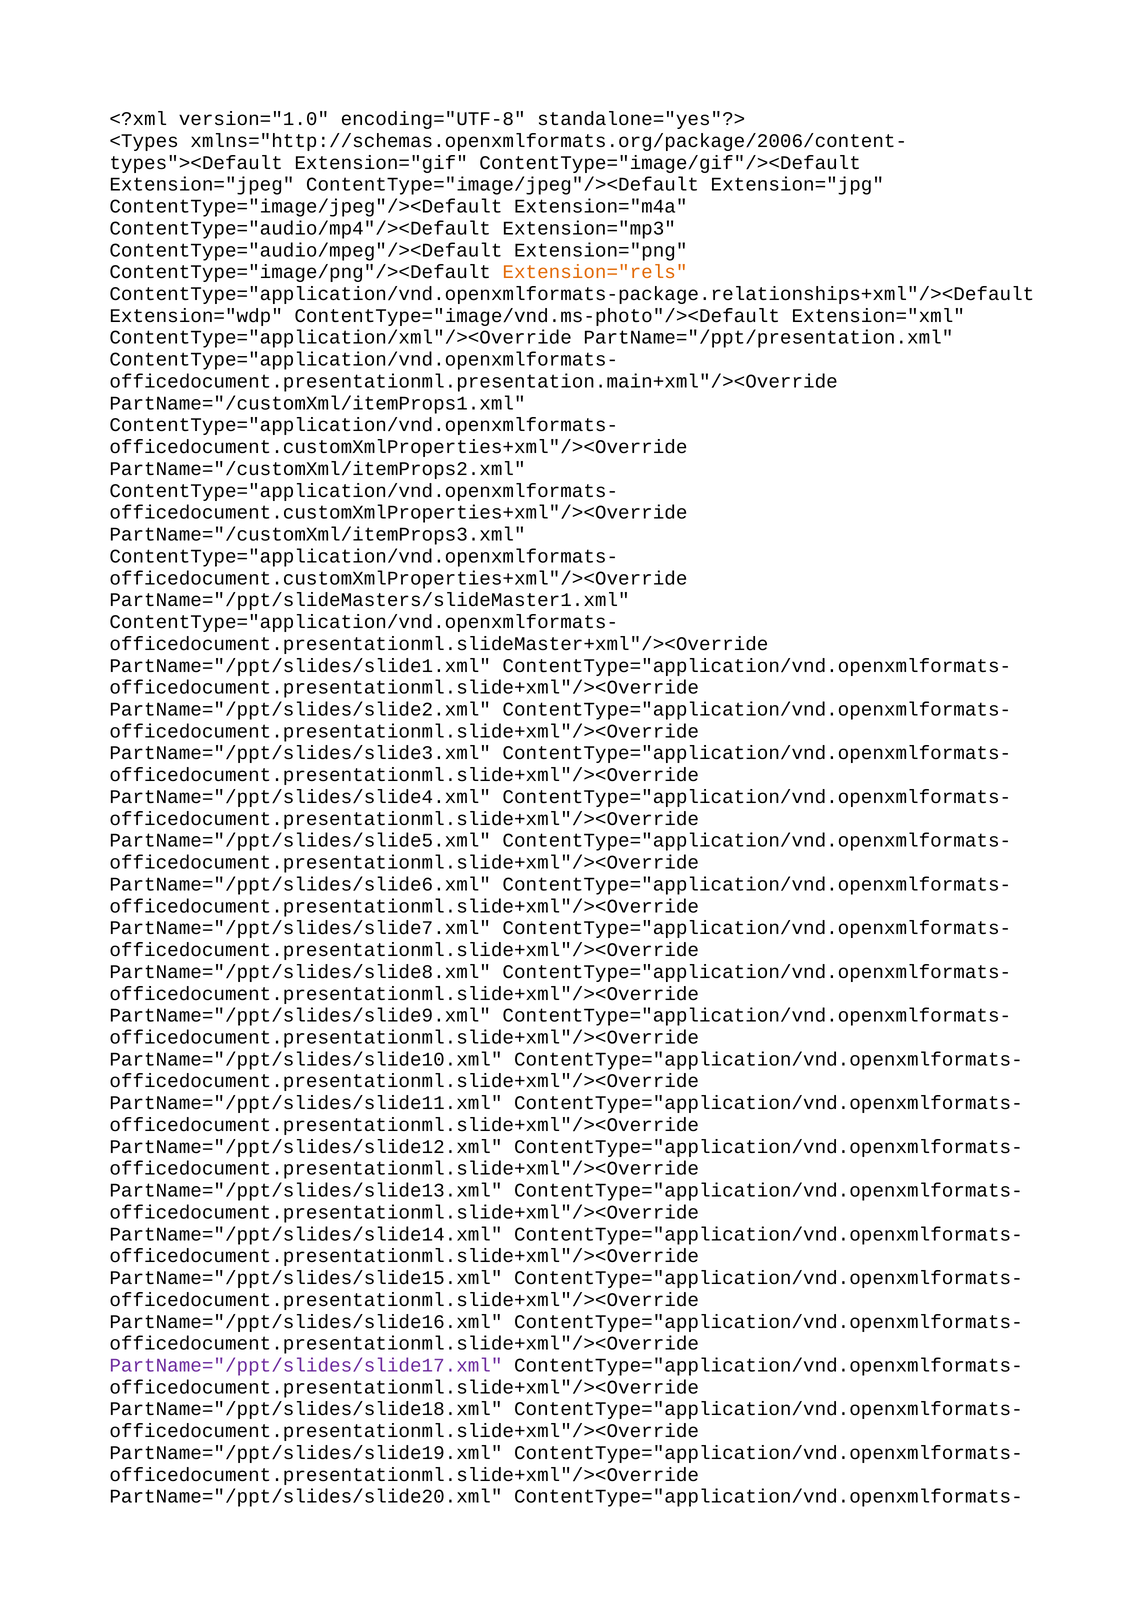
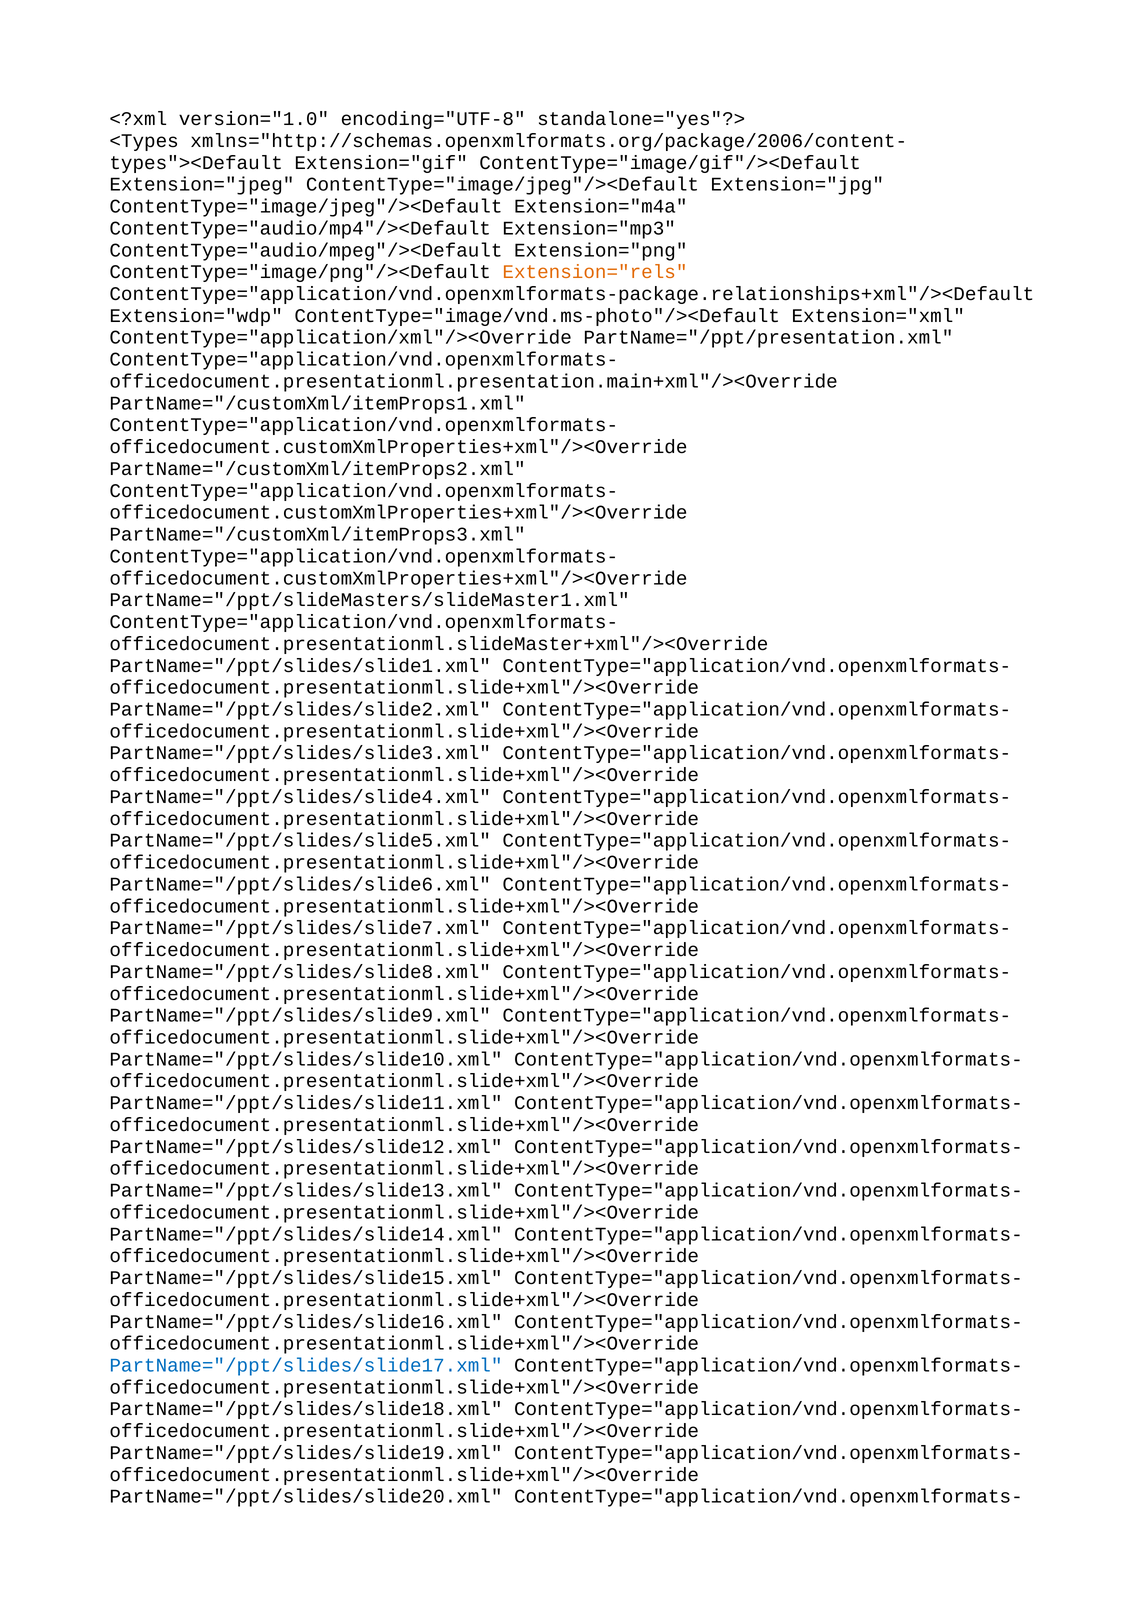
PartName="/ppt/slides/slide17.xml colour: purple -> blue (306, 1365)
